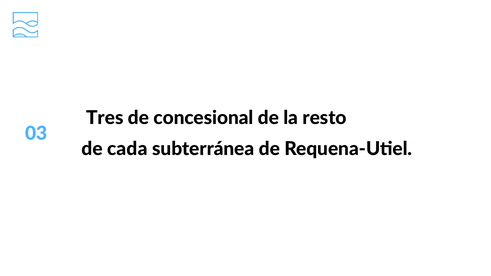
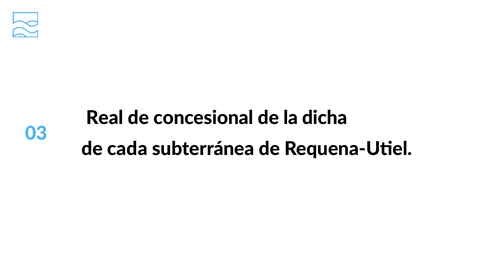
Tres: Tres -> Real (105, 118)
resto: resto -> dicha (325, 118)
